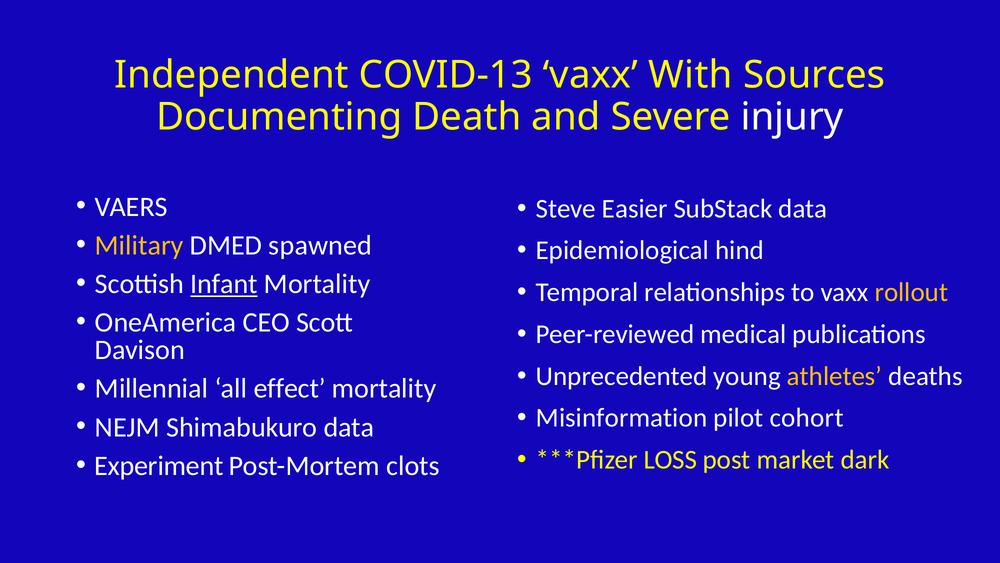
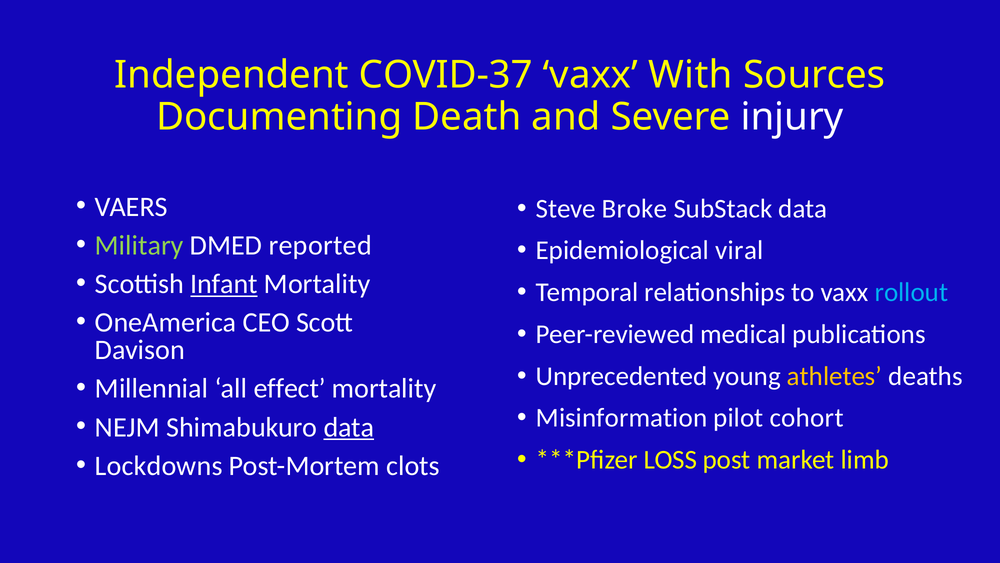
COVID-13: COVID-13 -> COVID-37 (446, 75)
Easier: Easier -> Broke (635, 208)
Military colour: yellow -> light green (139, 245)
spawned: spawned -> reported (320, 245)
hind: hind -> viral (739, 250)
rollout colour: yellow -> light blue (911, 292)
data underline: none -> present (349, 427)
dark: dark -> limb (865, 460)
Experiment: Experiment -> Lockdowns (159, 465)
